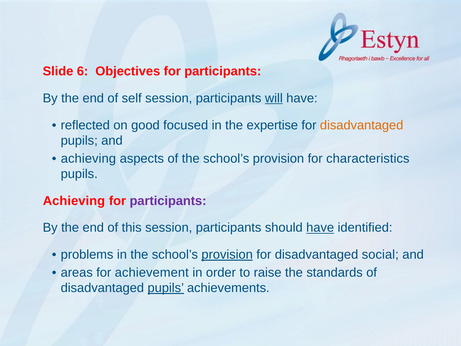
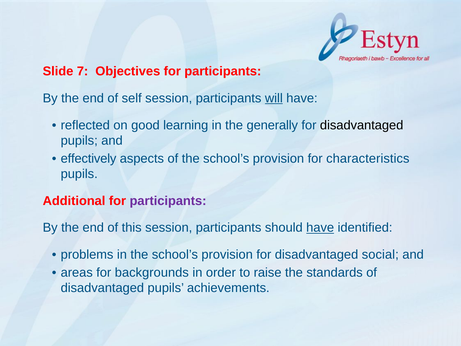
6: 6 -> 7 (83, 71)
focused: focused -> learning (186, 125)
expertise: expertise -> generally (272, 125)
disadvantaged colour: orange -> black (362, 125)
achieving: achieving -> effectively (89, 158)
Achieving: Achieving -> Additional (74, 201)
provision underline: present -> none (227, 254)
achievement: achievement -> backgrounds (152, 272)
pupils underline: present -> none (166, 288)
